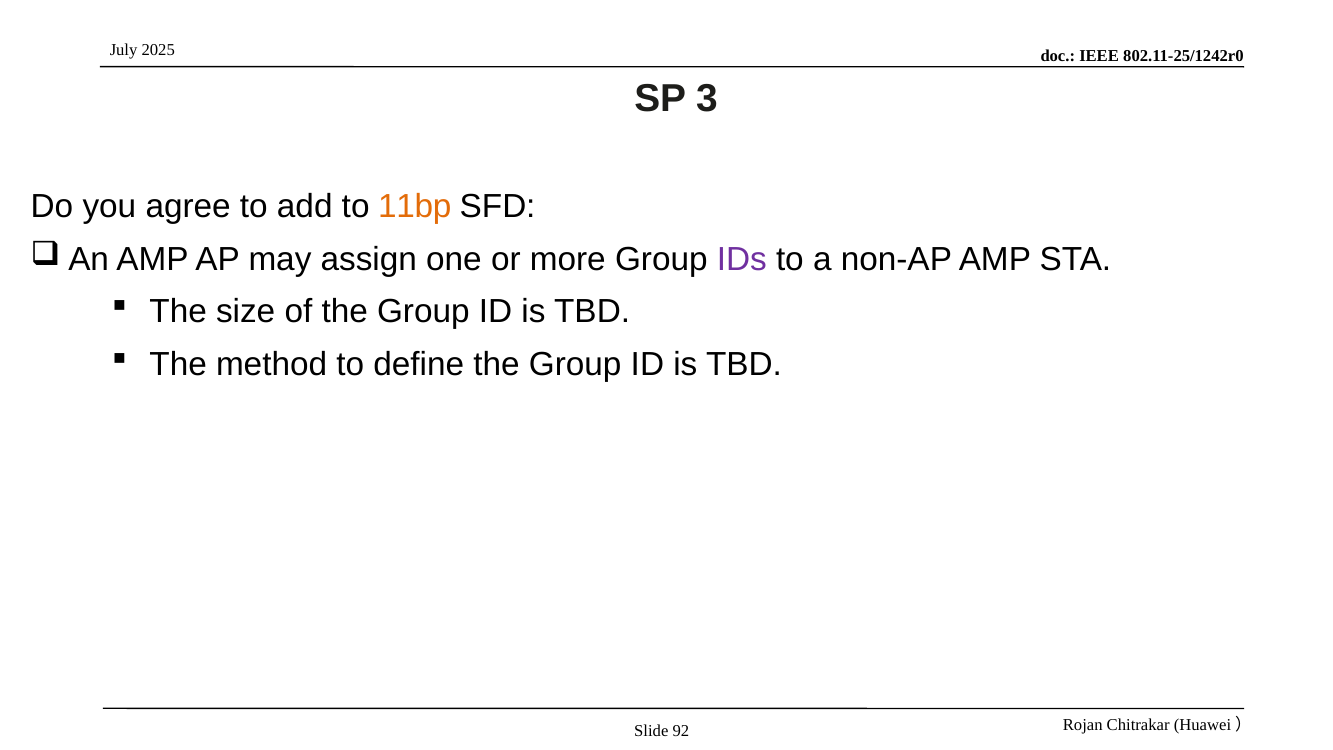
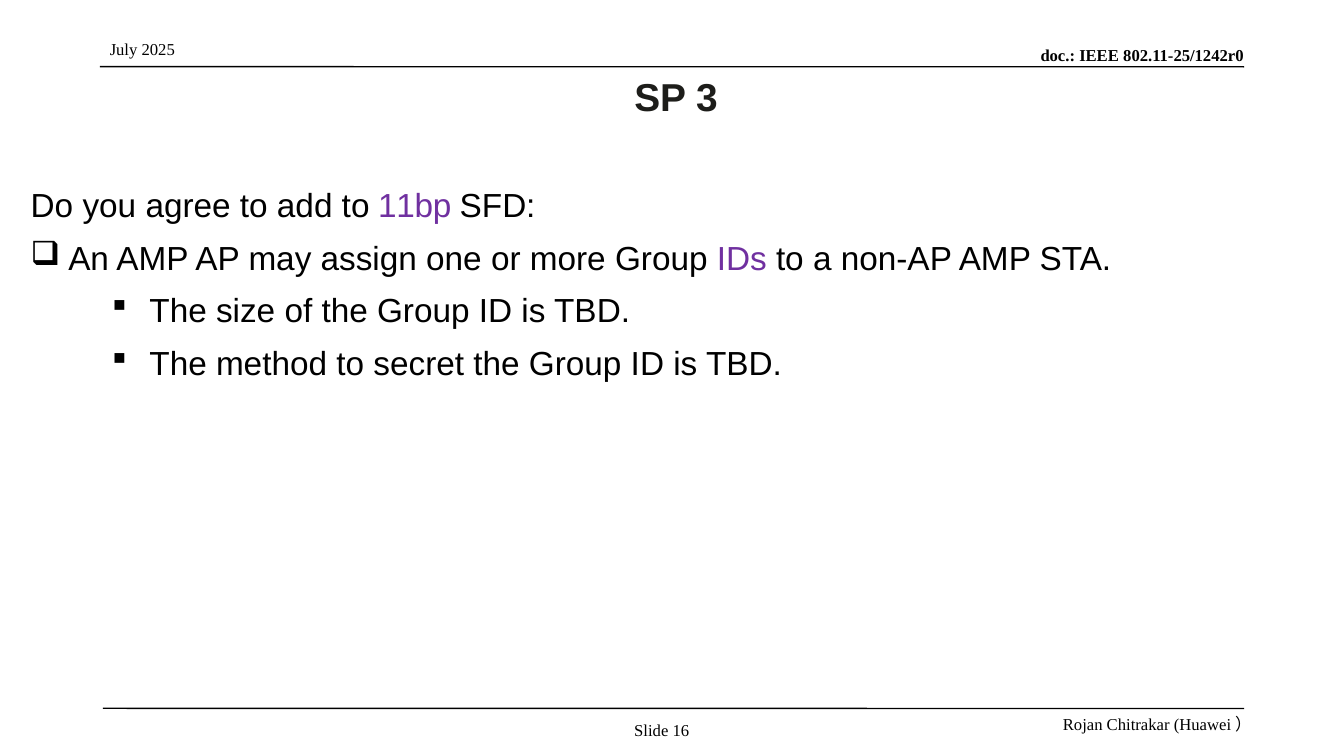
11bp colour: orange -> purple (415, 206)
define: define -> secret (419, 364)
92: 92 -> 16 (681, 731)
